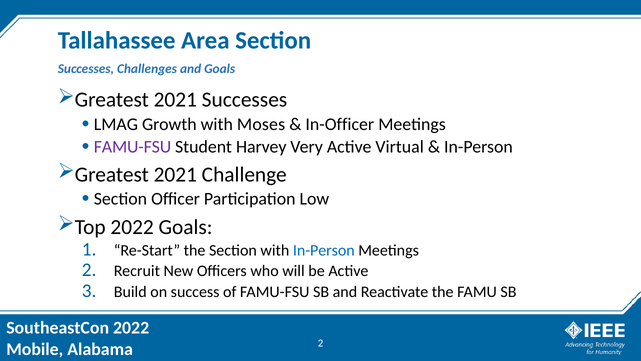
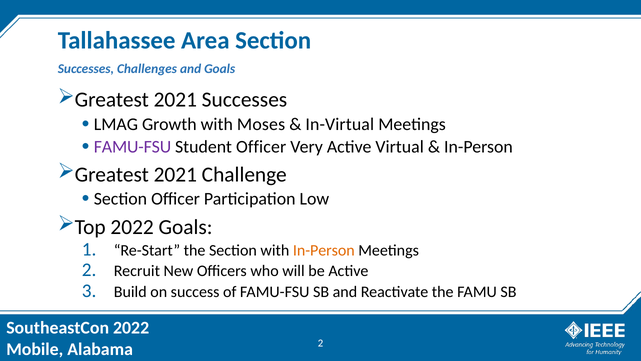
In-Officer: In-Officer -> In-Virtual (340, 124)
Student Harvey: Harvey -> Officer (261, 147)
In-Person colour: blue -> orange (324, 250)
